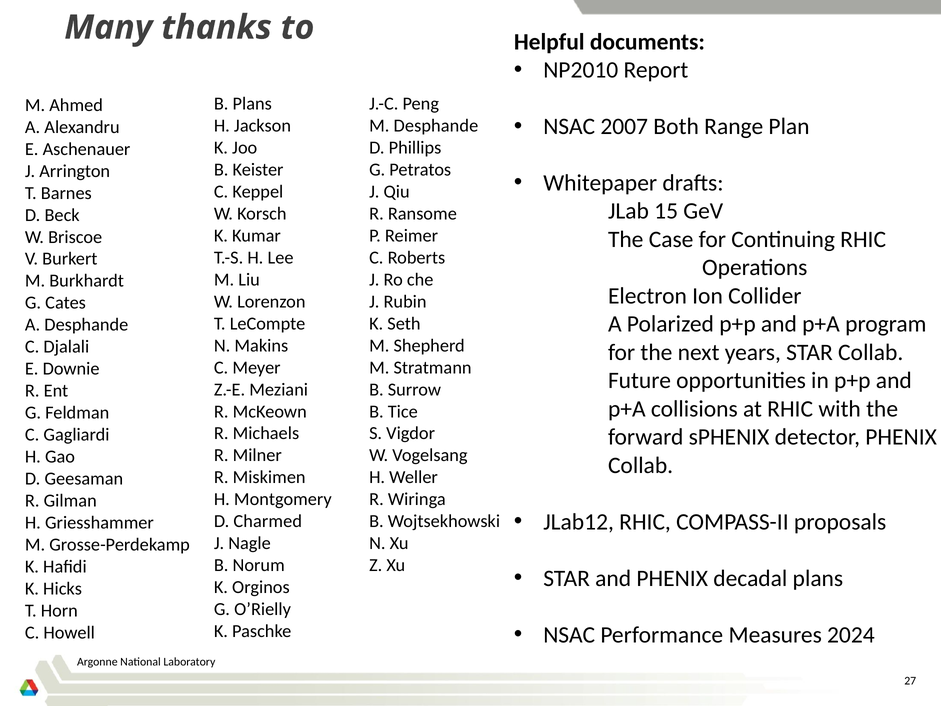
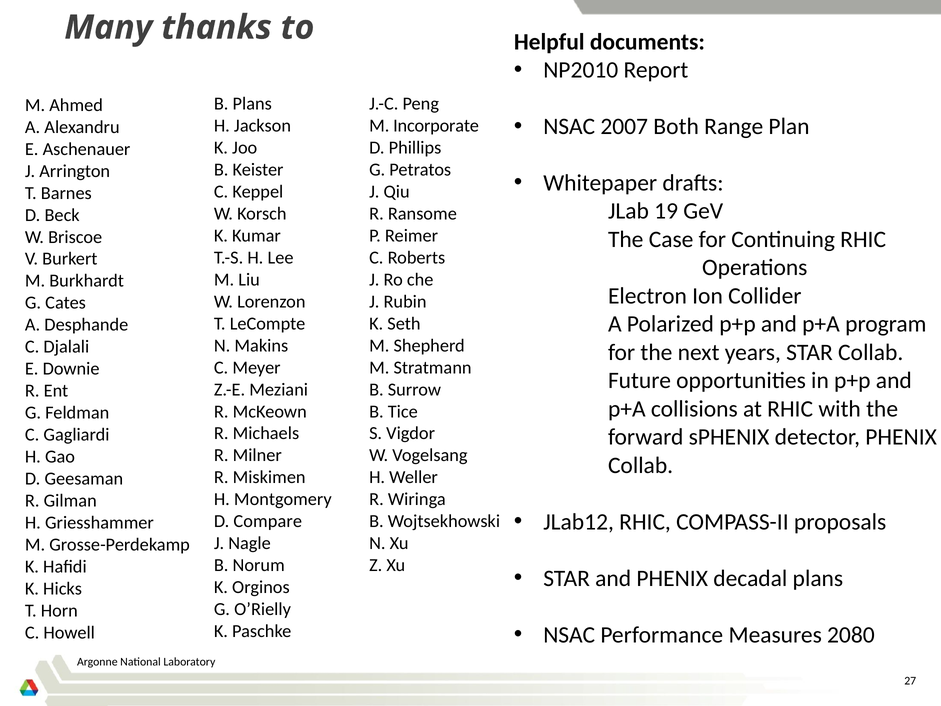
M Desphande: Desphande -> Incorporate (436, 126)
15: 15 -> 19 (666, 211)
Charmed: Charmed -> Compare (268, 521)
2024: 2024 -> 2080 (851, 635)
